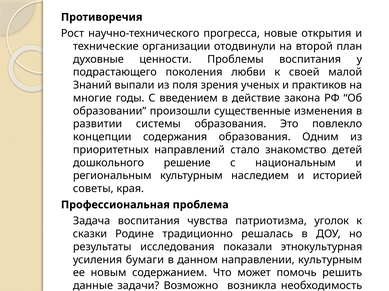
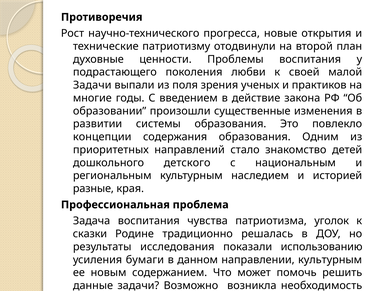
технические организации: организации -> патриотизму (176, 46)
Знаний: Знаний -> Задачи (92, 85)
решение: решение -> детского (187, 163)
советы: советы -> разные (93, 189)
этнокультурная: этнокультурная -> использованию (322, 247)
